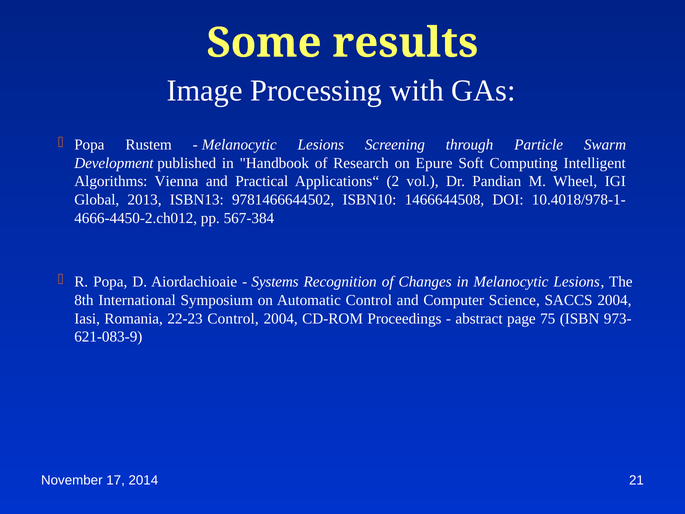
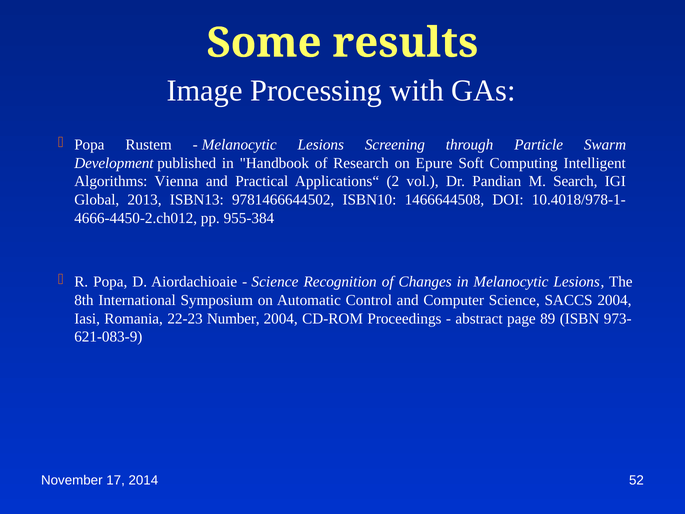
Wheel: Wheel -> Search (575, 181)
567-384: 567-384 -> 955-384 (249, 218)
Systems: Systems -> Science (275, 282)
22-23 Control: Control -> Number (233, 318)
75: 75 -> 89 (548, 318)
21: 21 -> 52 (636, 480)
